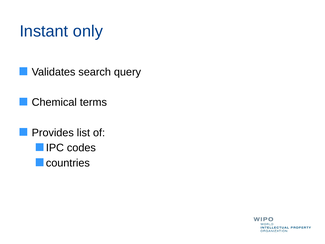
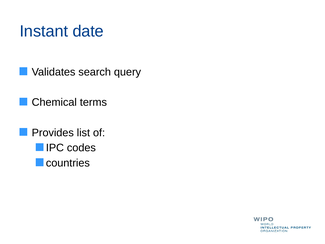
only: only -> date (88, 31)
